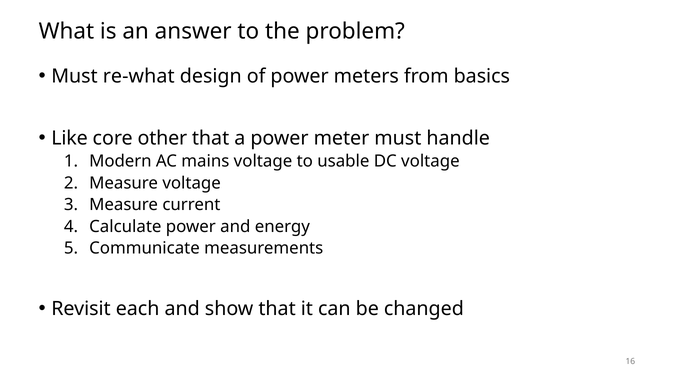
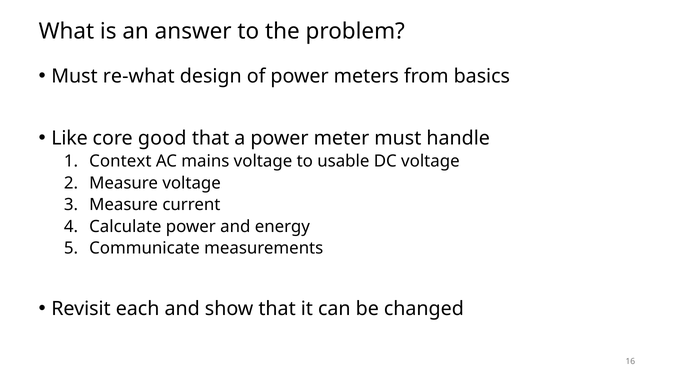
other: other -> good (162, 138)
Modern: Modern -> Context (120, 161)
